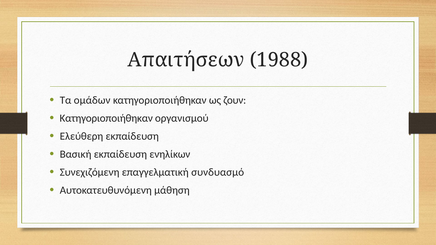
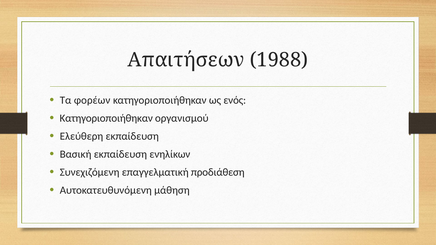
ομάδων: ομάδων -> φορέων (92, 100)
ζουν: ζουν -> ενός (235, 100)
συνδυασμό: συνδυασμό -> προδιάθεση (218, 172)
